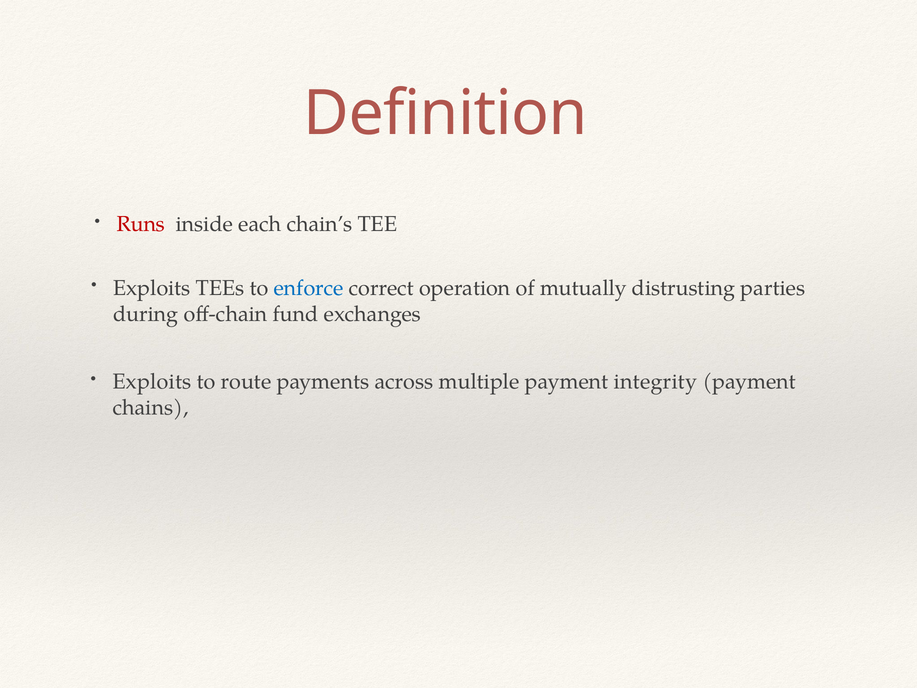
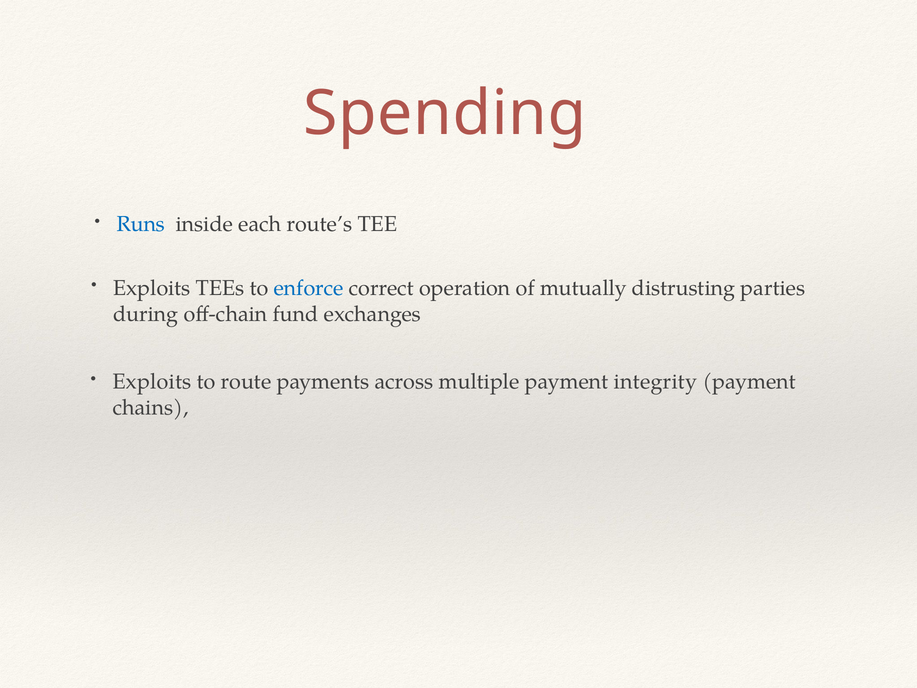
Definition: Definition -> Spending (445, 113)
Runs colour: red -> blue (141, 224)
chain’s: chain’s -> route’s (320, 224)
